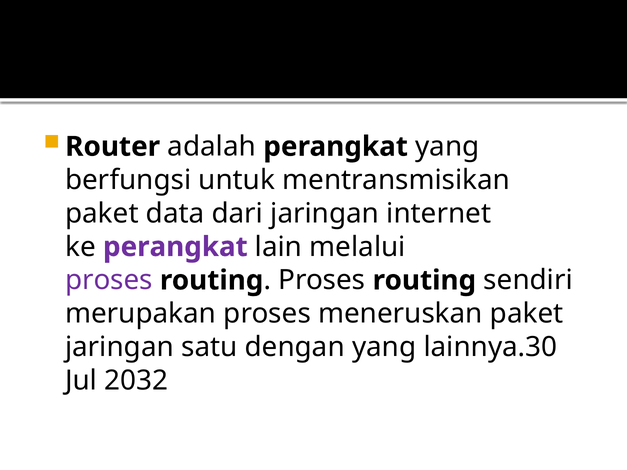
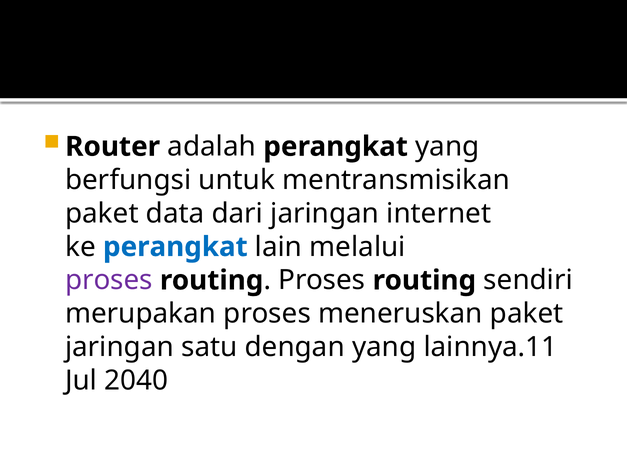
perangkat colour: purple -> blue (175, 247)
lainnya.30: lainnya.30 -> lainnya.11 (490, 347)
2032: 2032 -> 2040 (136, 381)
